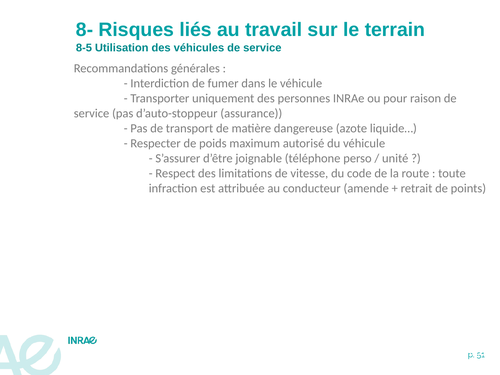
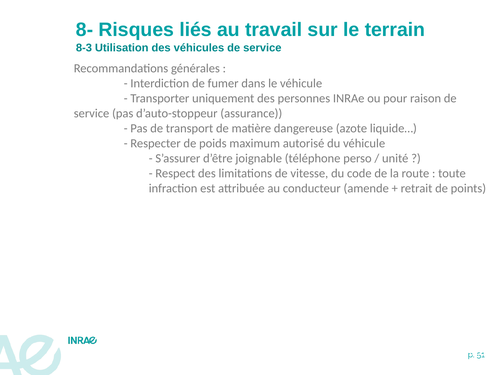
8-5: 8-5 -> 8-3 (84, 48)
